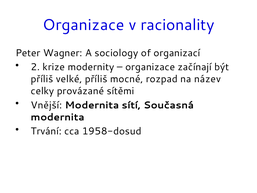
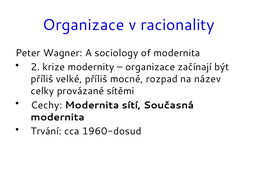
of organizací: organizací -> modernita (177, 53)
Vnější: Vnější -> Cechy (46, 105)
1958-dosud: 1958-dosud -> 1960-dosud (112, 131)
